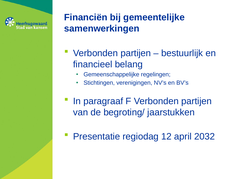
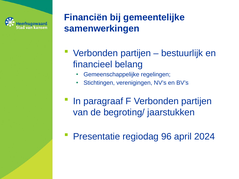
12: 12 -> 96 (166, 137)
2032: 2032 -> 2024 (205, 137)
